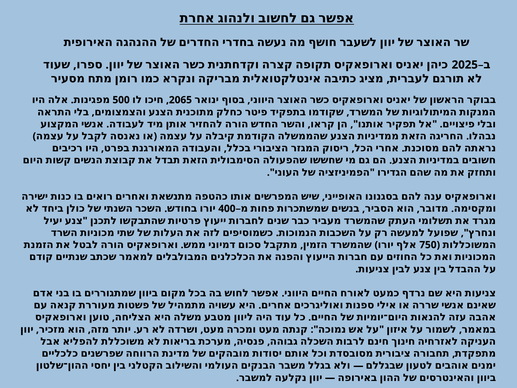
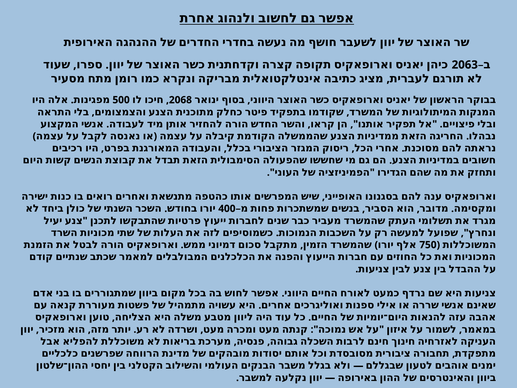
2025: 2025 -> 2063 (465, 65)
2065: 2065 -> 2068 (180, 100)
